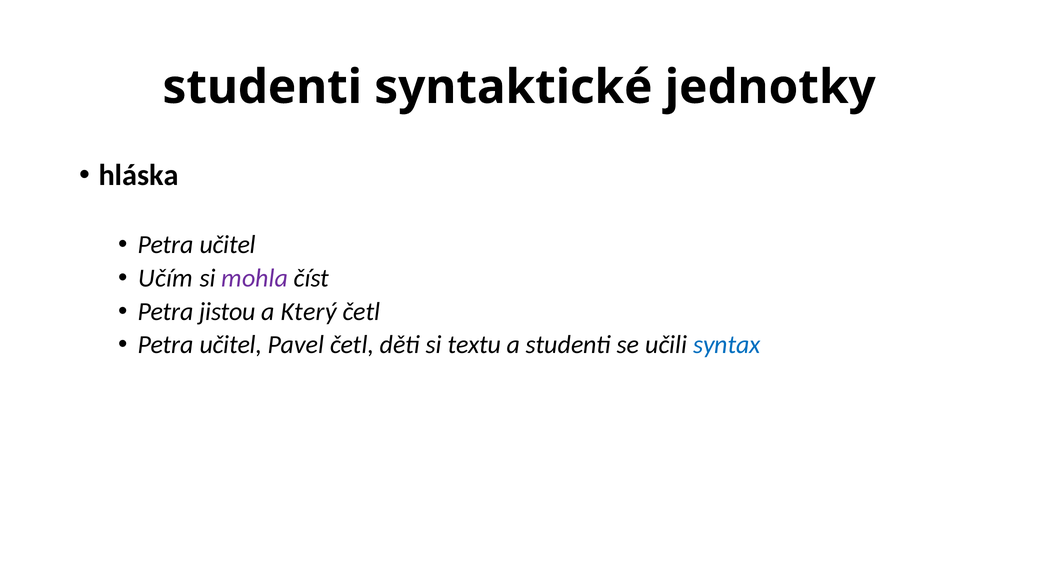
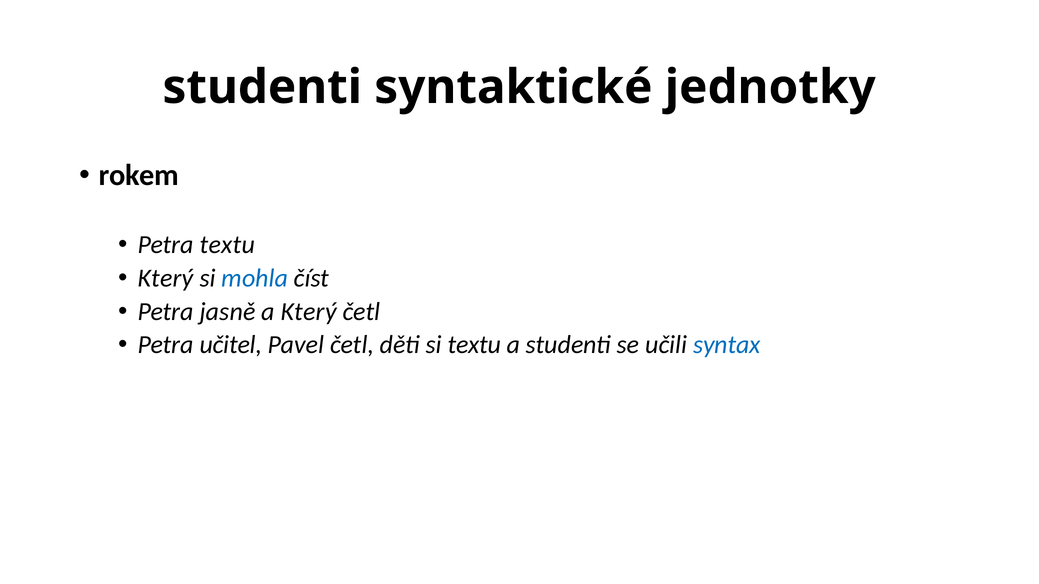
hláska: hláska -> rokem (139, 176)
učitel: učitel -> textu (227, 245)
Učím: Učím -> Který (166, 278)
mohla colour: purple -> blue (255, 278)
jistou: jistou -> jasně (227, 312)
